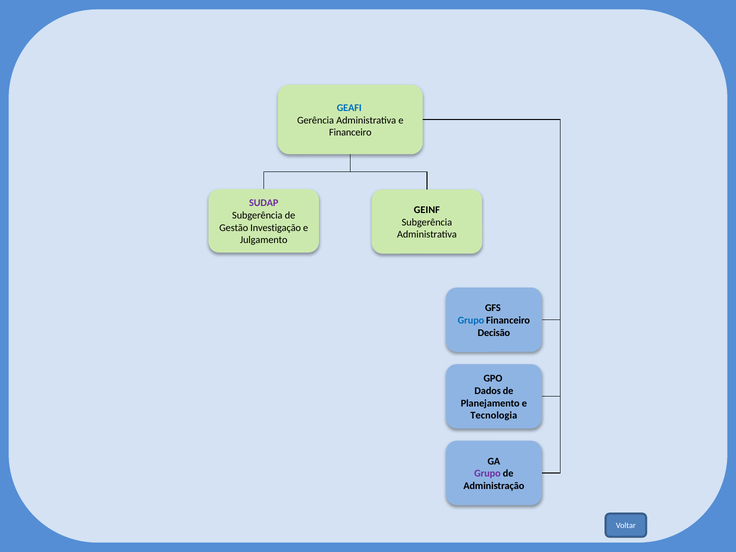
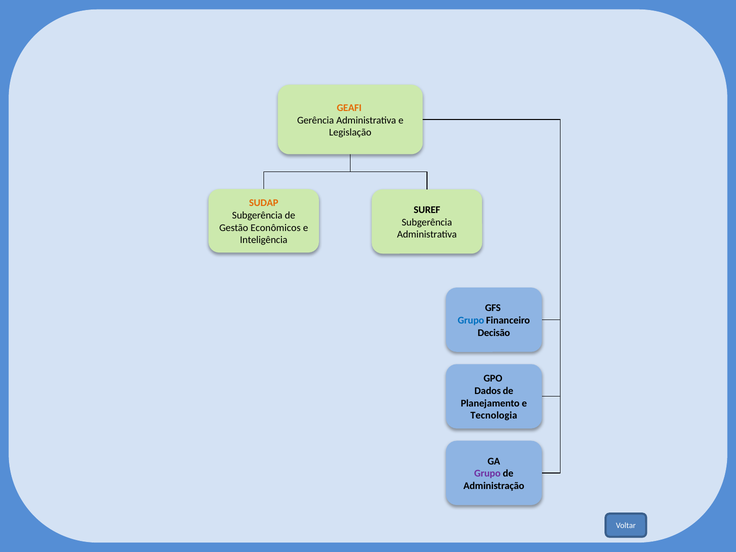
GEAFI colour: blue -> orange (349, 108)
Financeiro: Financeiro -> Legislação (350, 132)
SUDAP colour: purple -> orange (264, 203)
GEINF: GEINF -> SUREF (427, 210)
Investigação: Investigação -> Econômicos (276, 228)
Julgamento: Julgamento -> Inteligência (264, 240)
